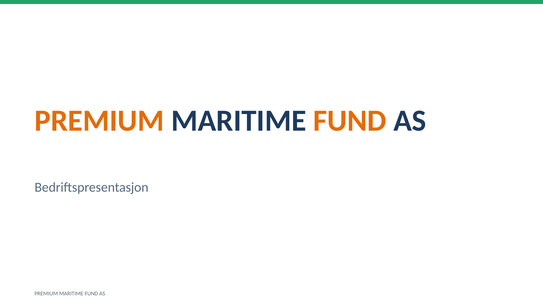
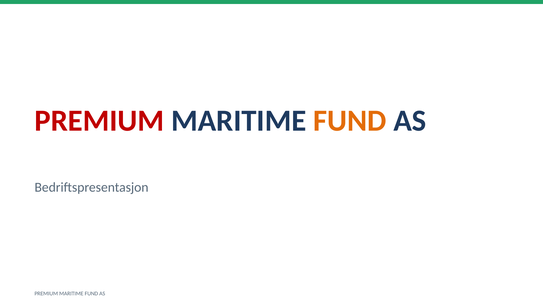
PREMIUM colour: orange -> red (99, 120)
